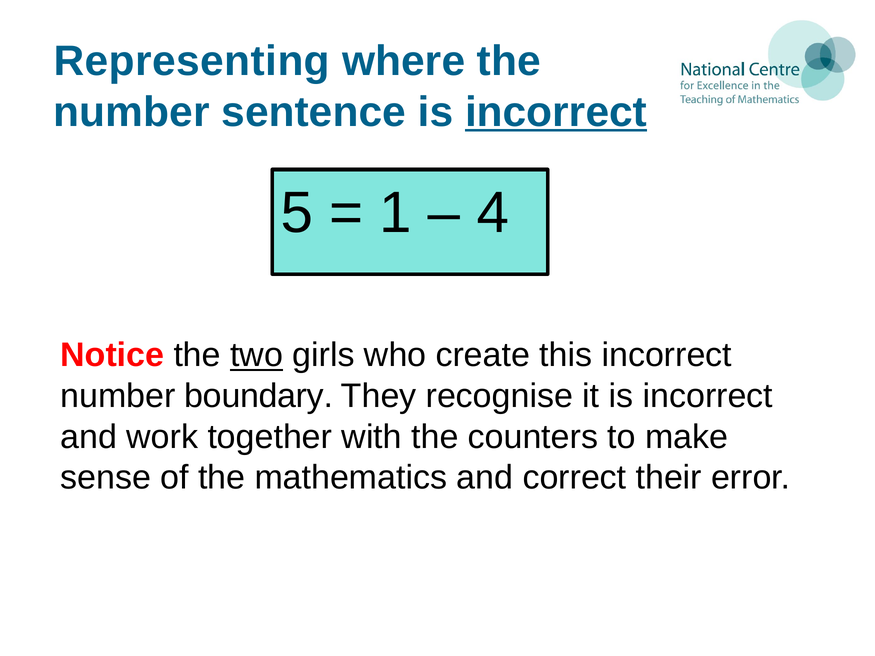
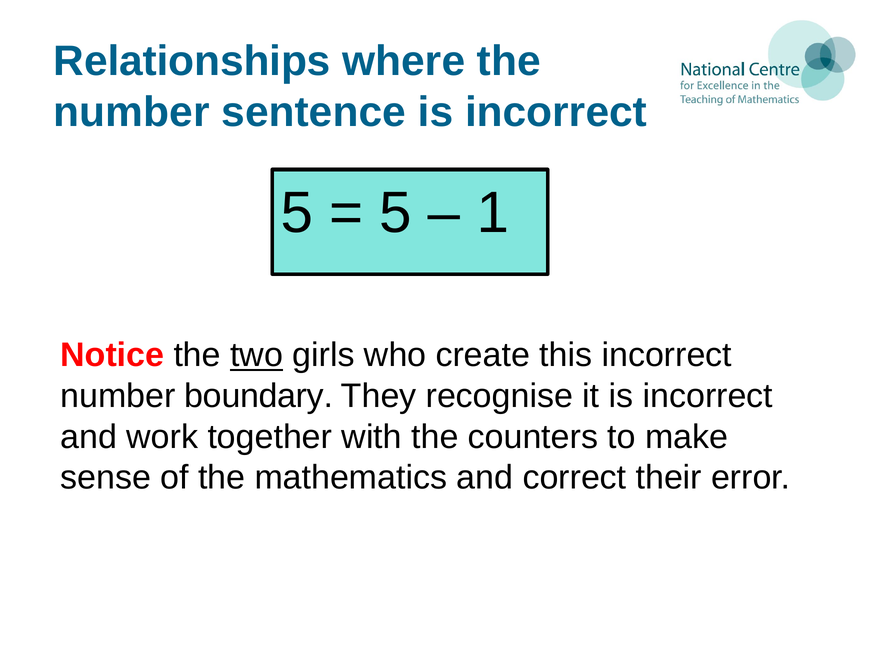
Representing: Representing -> Relationships (192, 61)
incorrect underline: present -> none (556, 112)
1: 1 -> 5 (396, 213)
4: 4 -> 1 (493, 213)
